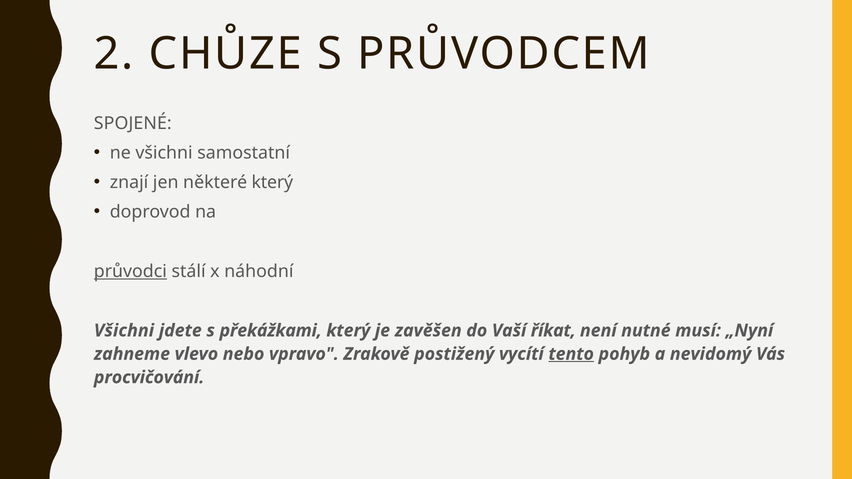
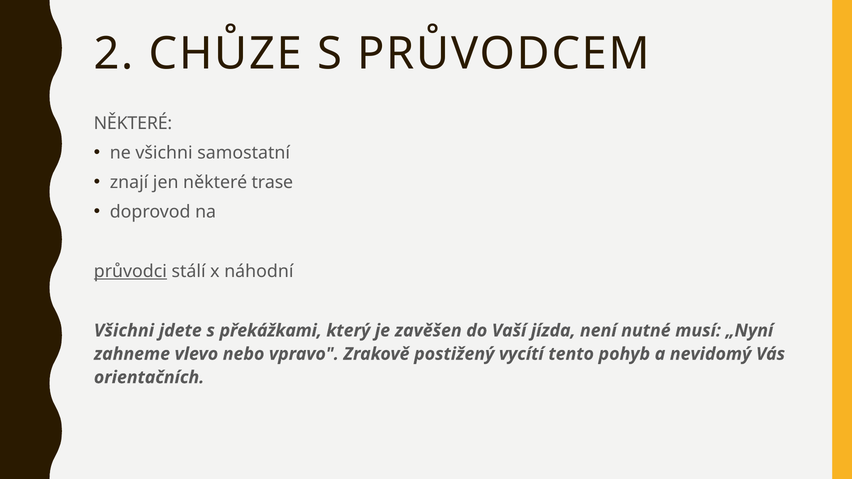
SPOJENÉ: SPOJENÉ -> NĚKTERÉ (133, 123)
některé který: který -> trase (272, 183)
říkat: říkat -> jízda (553, 331)
tento underline: present -> none (571, 354)
procvičování: procvičování -> orientačních (149, 378)
